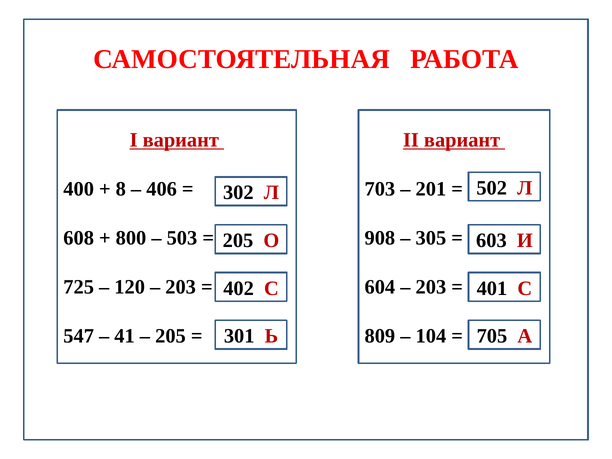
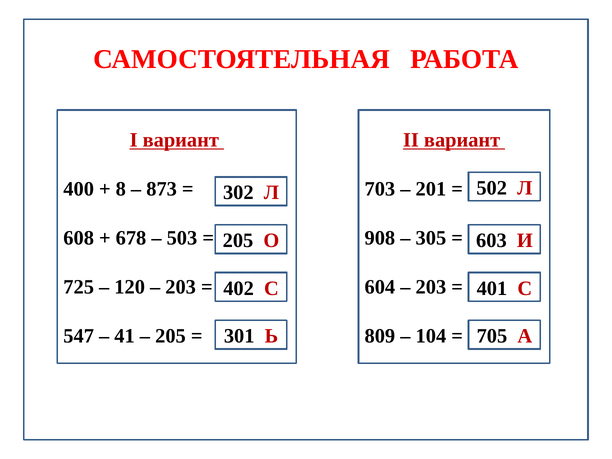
406: 406 -> 873 (162, 189)
800: 800 -> 678 (131, 238)
